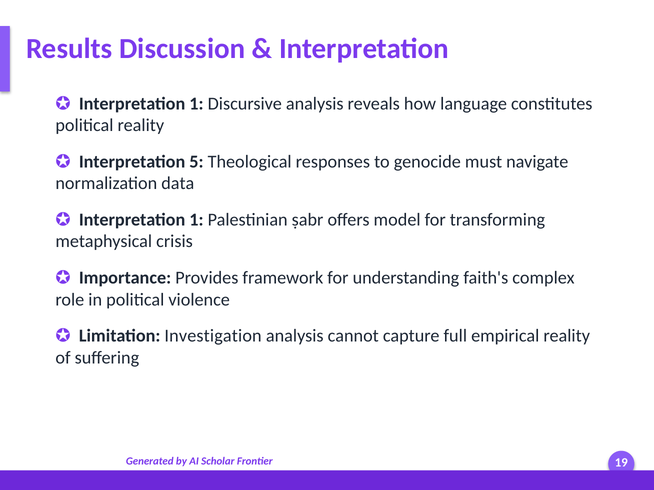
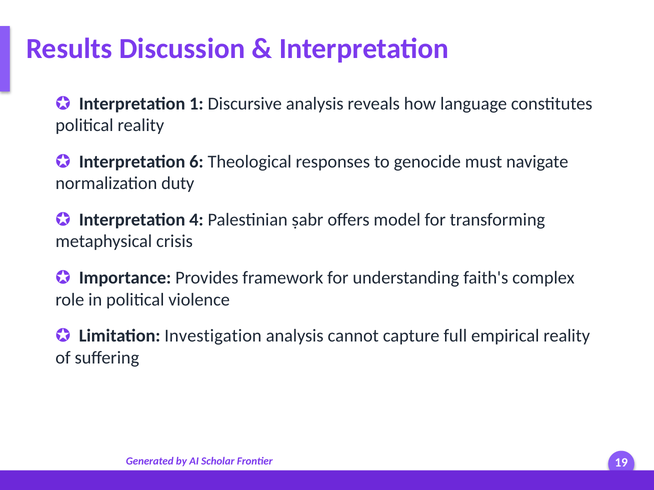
5: 5 -> 6 (196, 162)
data: data -> duty (178, 184)
1: 1 -> 4 (196, 220)
